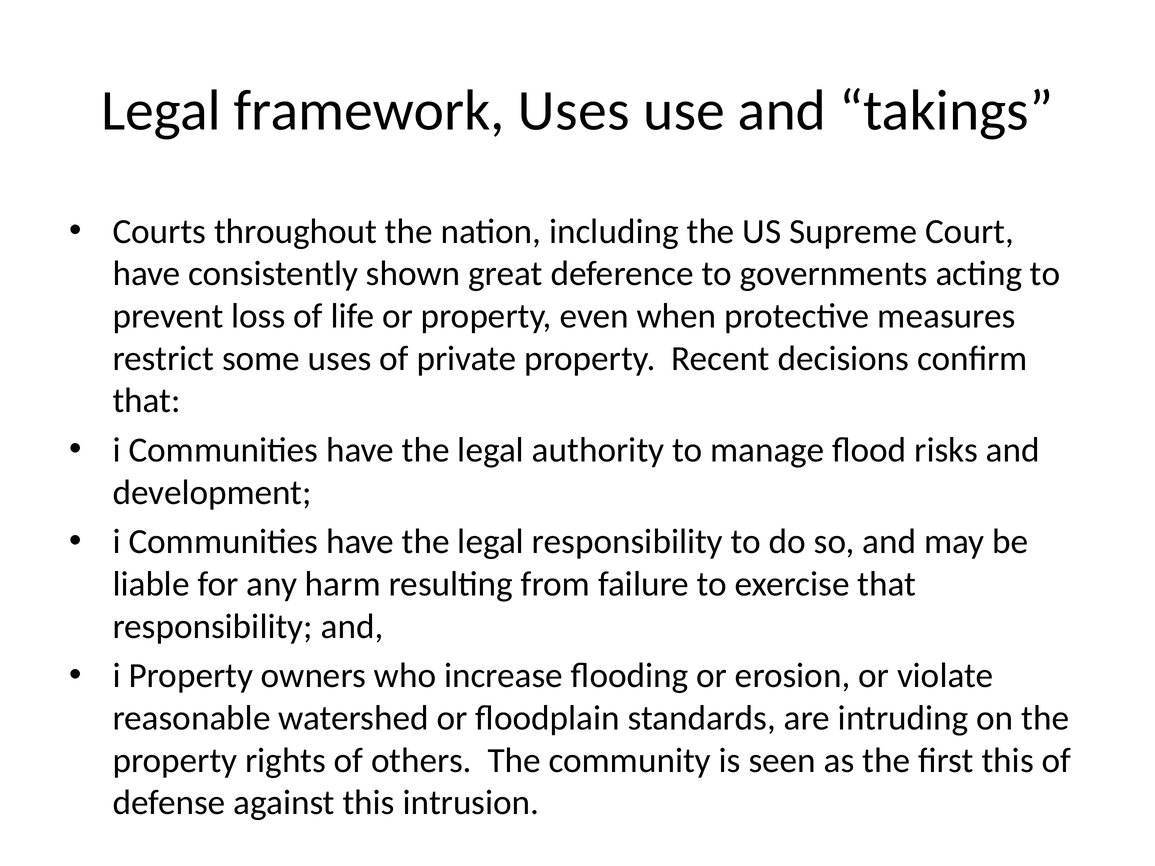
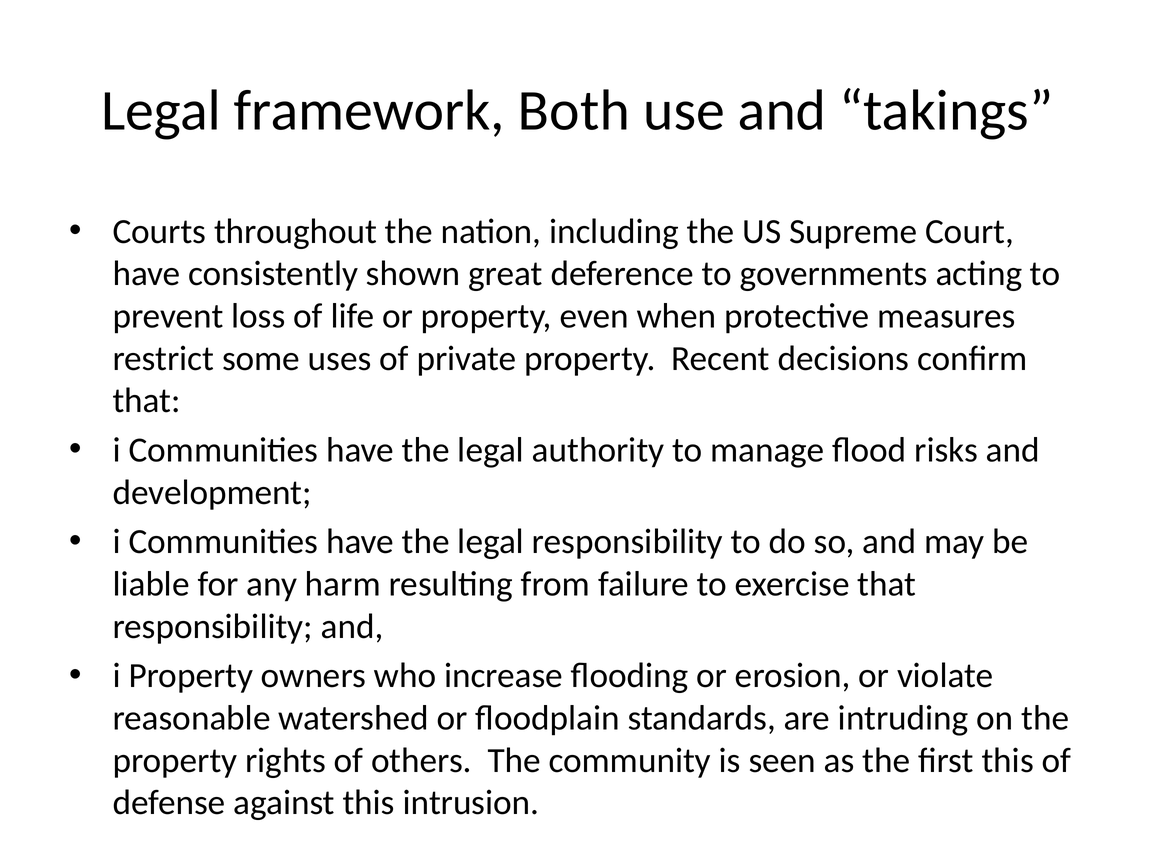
framework Uses: Uses -> Both (574, 111)
